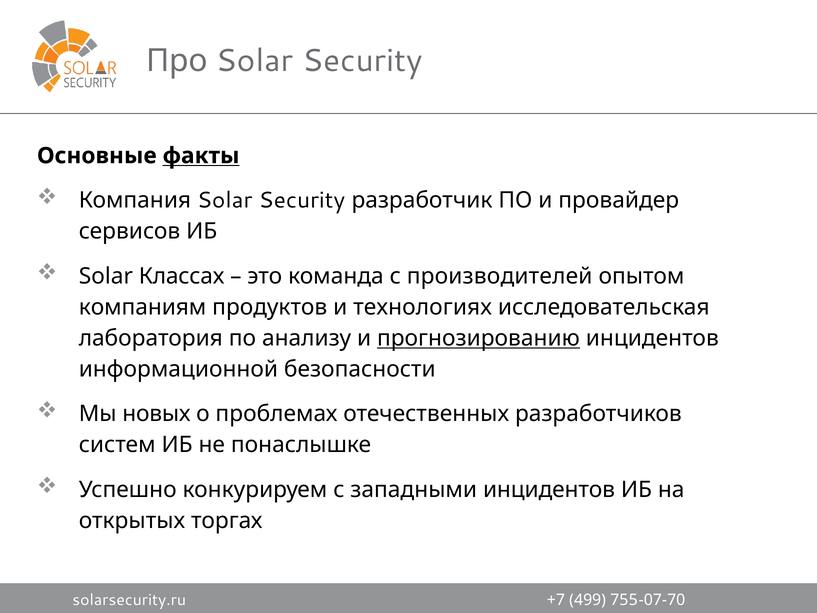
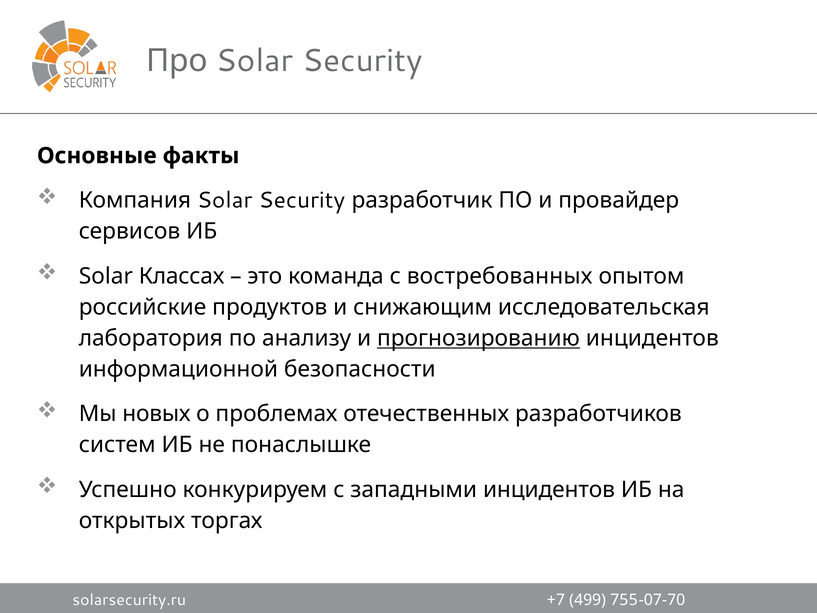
факты underline: present -> none (201, 156)
производителей: производителей -> востребованных (500, 276)
компаниям: компаниям -> российские (143, 307)
технологиях: технологиях -> снижающим (423, 307)
